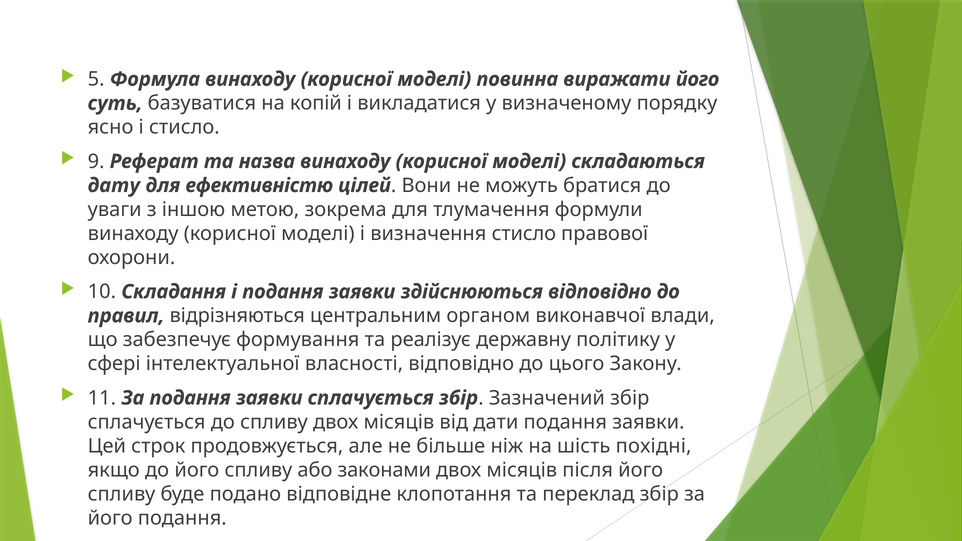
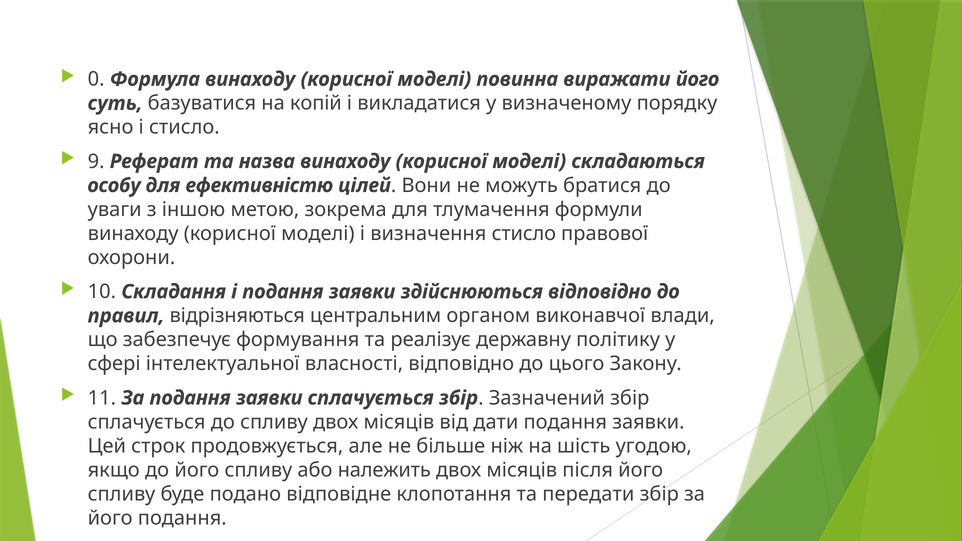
5: 5 -> 0 (96, 79)
дату: дату -> особу (114, 186)
похідні: похідні -> угодою (654, 446)
законами: законами -> належить (384, 470)
переклад: переклад -> передати (588, 494)
